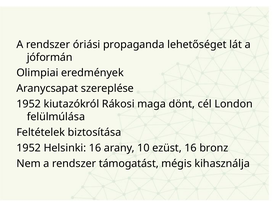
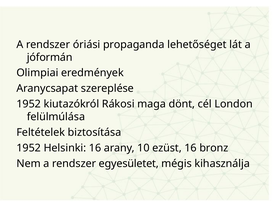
támogatást: támogatást -> egyesületet (129, 164)
